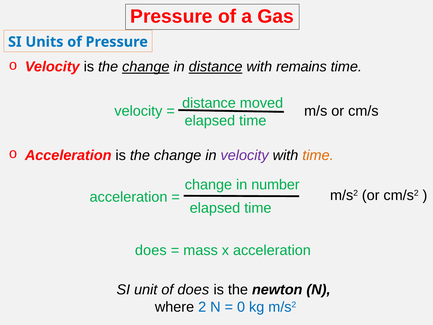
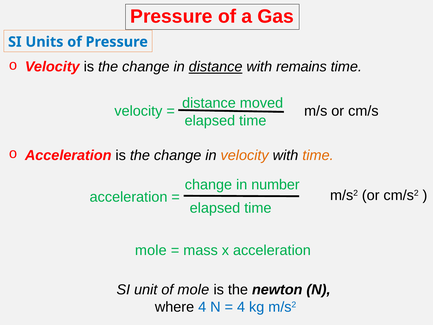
change underline: present -> none (146, 67)
velocity colour: purple -> orange (245, 155)
does: does -> mole (151, 250)
of does: does -> mole (193, 289)
where 2: 2 -> 4 (202, 307)
0: 0 -> 4 (241, 307)
